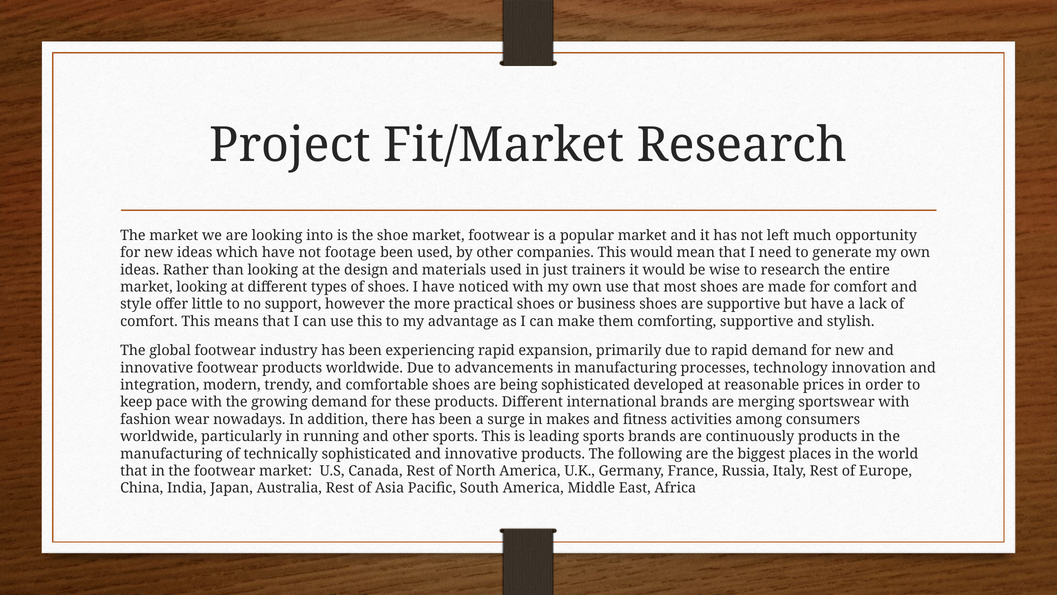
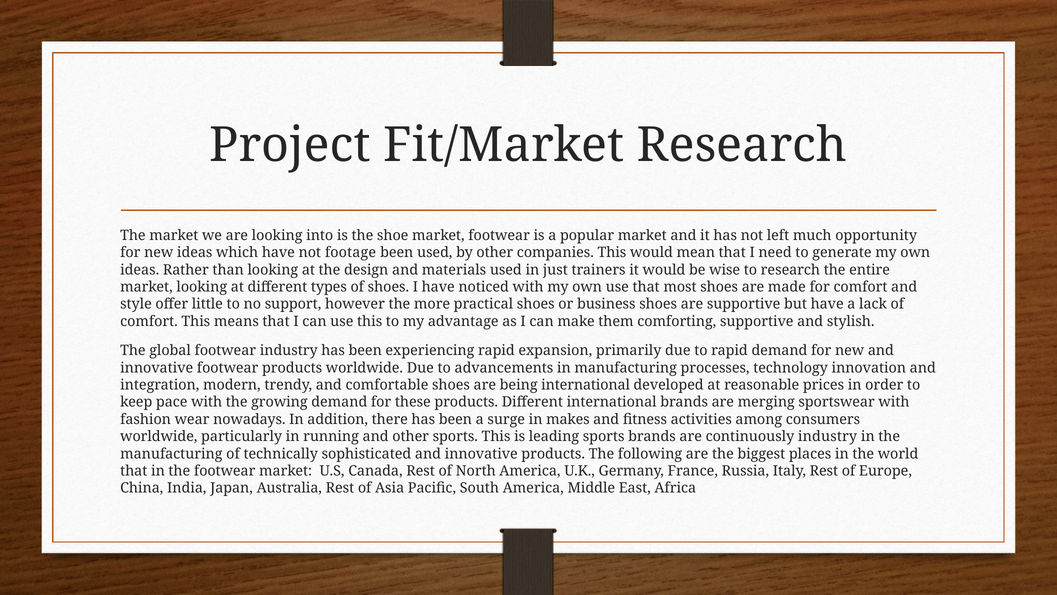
being sophisticated: sophisticated -> international (586, 385)
continuously products: products -> industry (828, 436)
